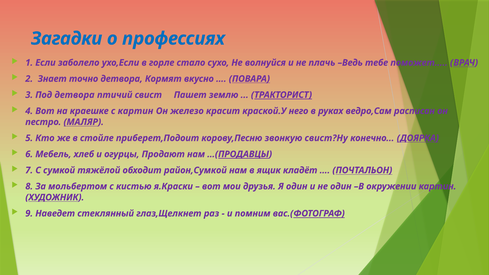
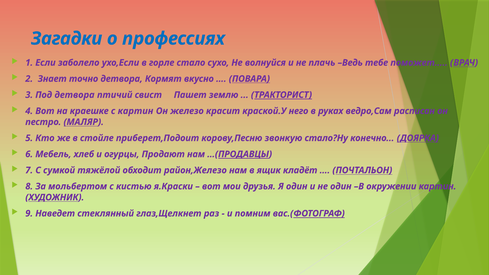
свист?Ну: свист?Ну -> стало?Ну (326, 138)
район,Сумкой: район,Сумкой -> район,Железо (195, 170)
